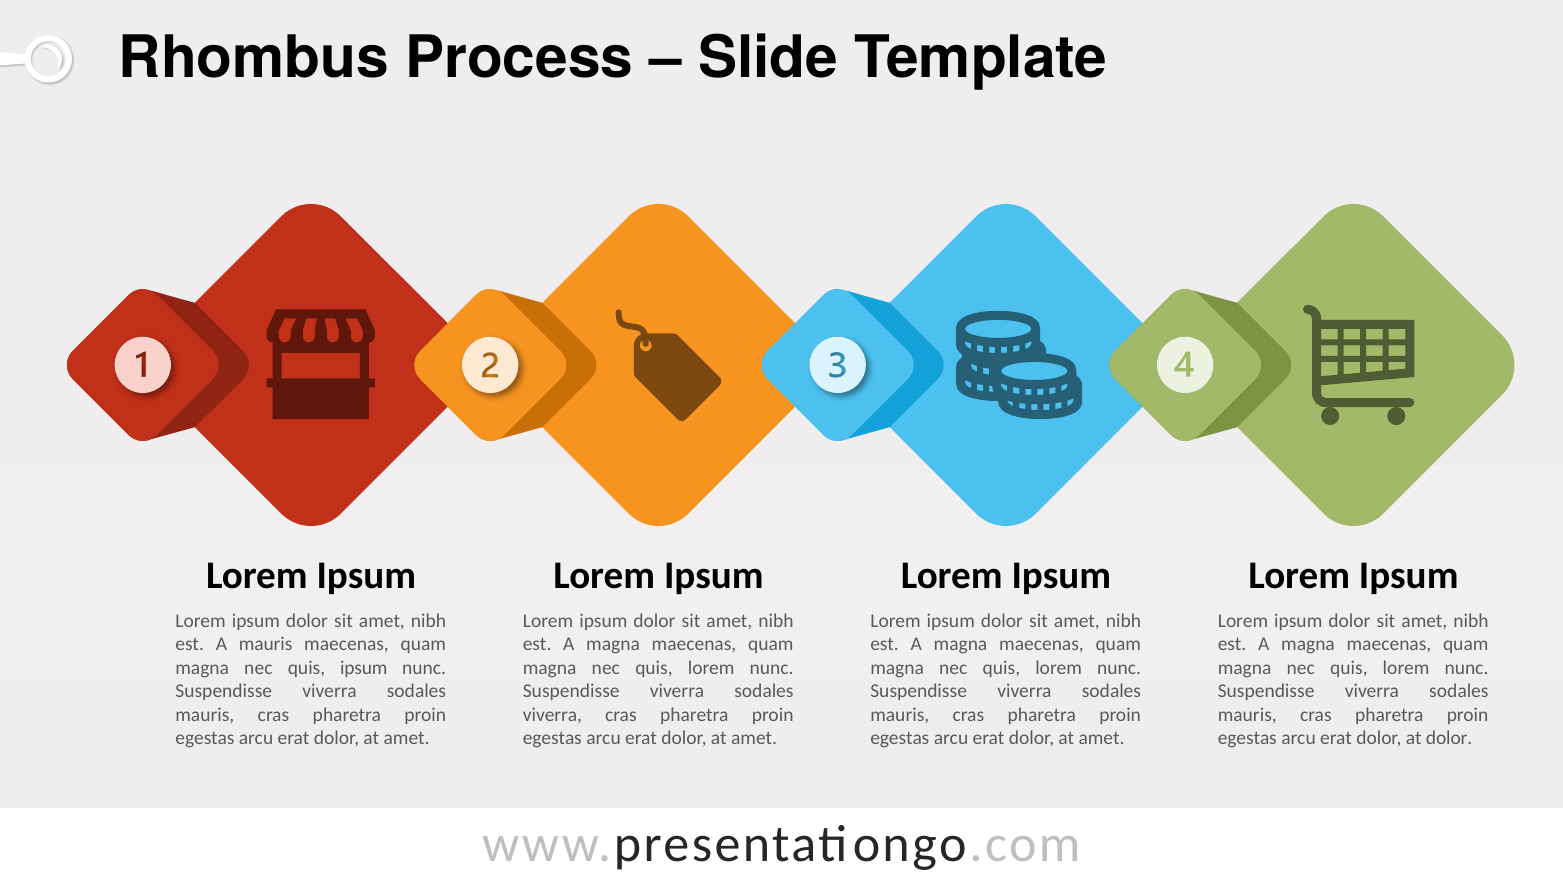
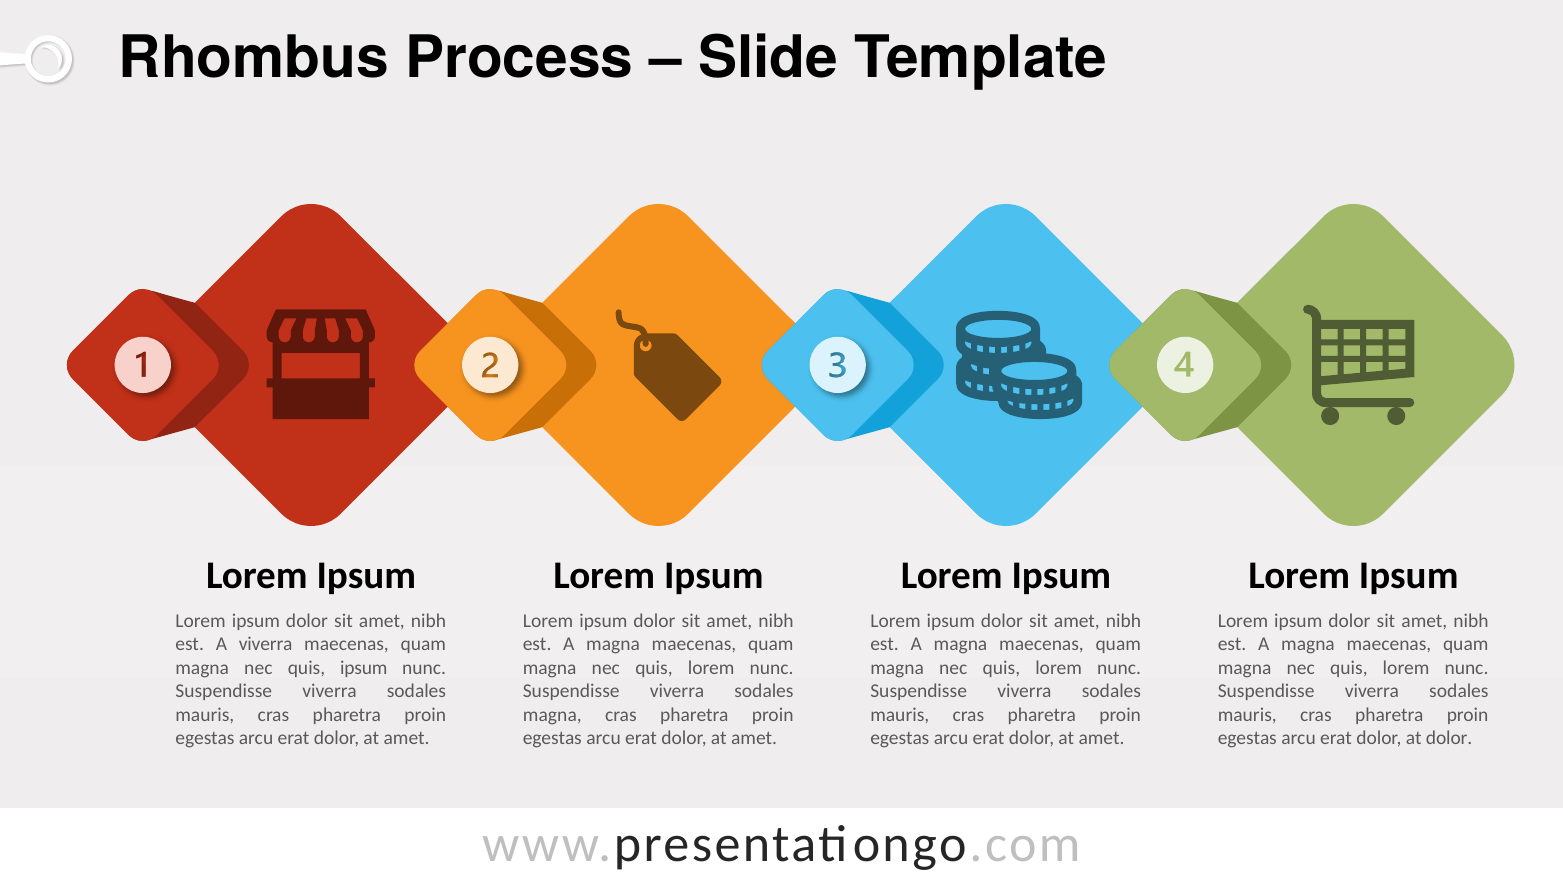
A mauris: mauris -> viverra (266, 645)
viverra: viverra -> magna (552, 715)
